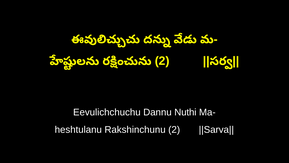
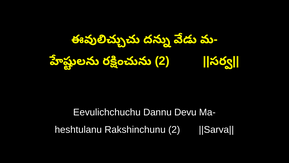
Nuthi: Nuthi -> Devu (185, 112)
